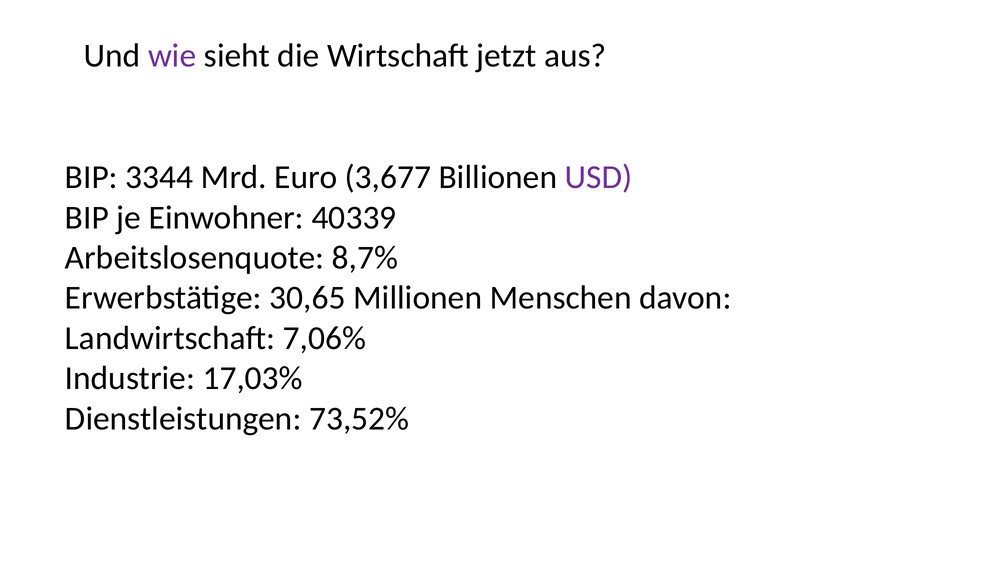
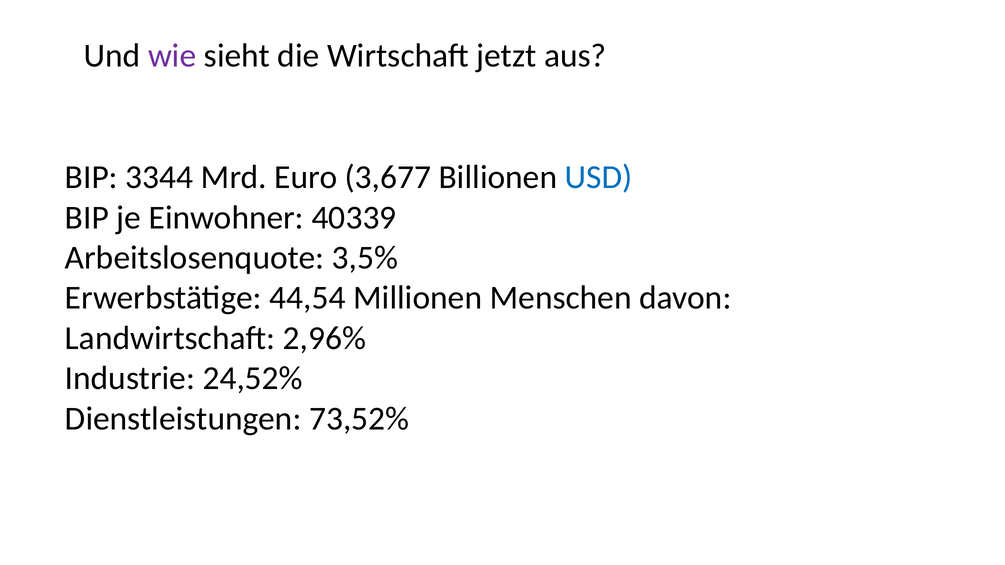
USD colour: purple -> blue (599, 177)
8,7%: 8,7% -> 3,5% (365, 258)
30,65: 30,65 -> 44,54 (307, 298)
7,06%: 7,06% -> 2,96% (324, 338)
17,03%: 17,03% -> 24,52% (253, 378)
